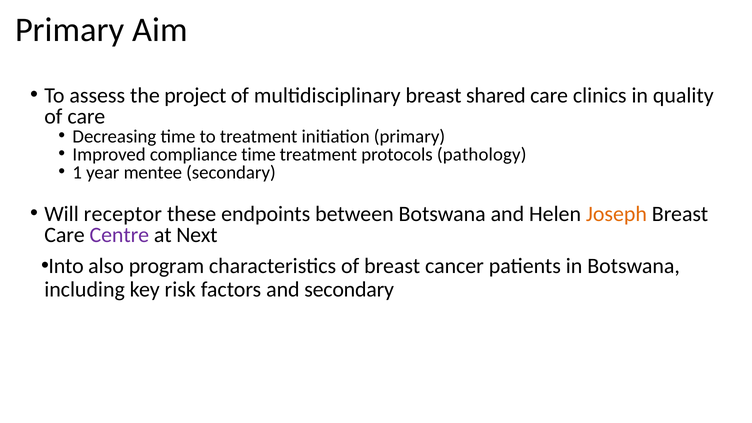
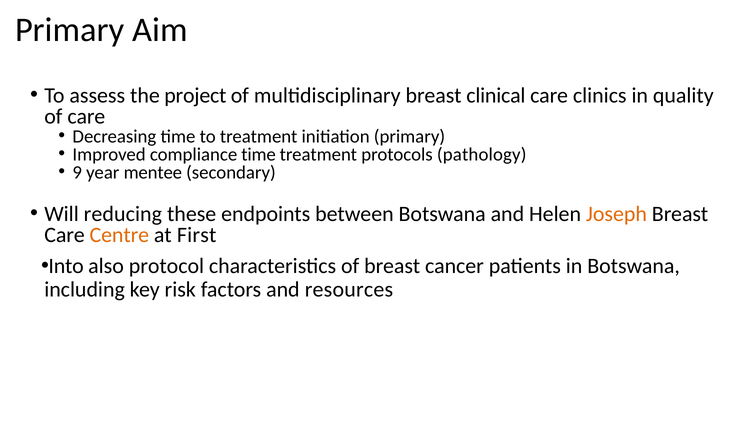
shared: shared -> clinical (496, 96)
1: 1 -> 9 (77, 172)
receptor: receptor -> reducing (123, 214)
Centre colour: purple -> orange (119, 235)
Next: Next -> First (197, 235)
program: program -> protocol (166, 266)
and secondary: secondary -> resources (349, 290)
